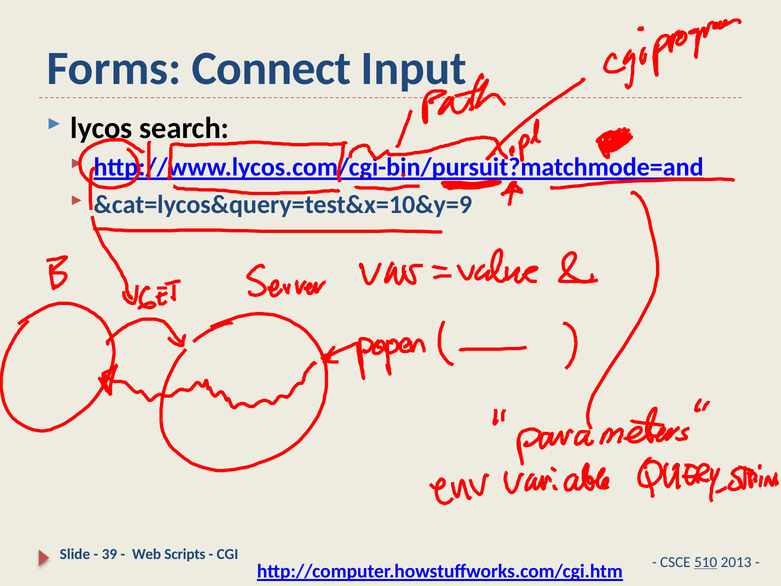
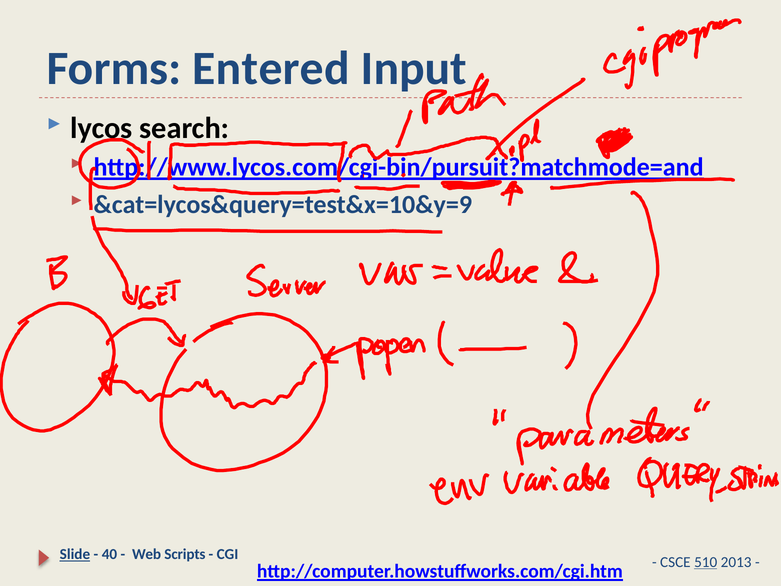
Connect: Connect -> Entered (271, 68)
Slide underline: none -> present (75, 554)
39: 39 -> 40 (109, 554)
